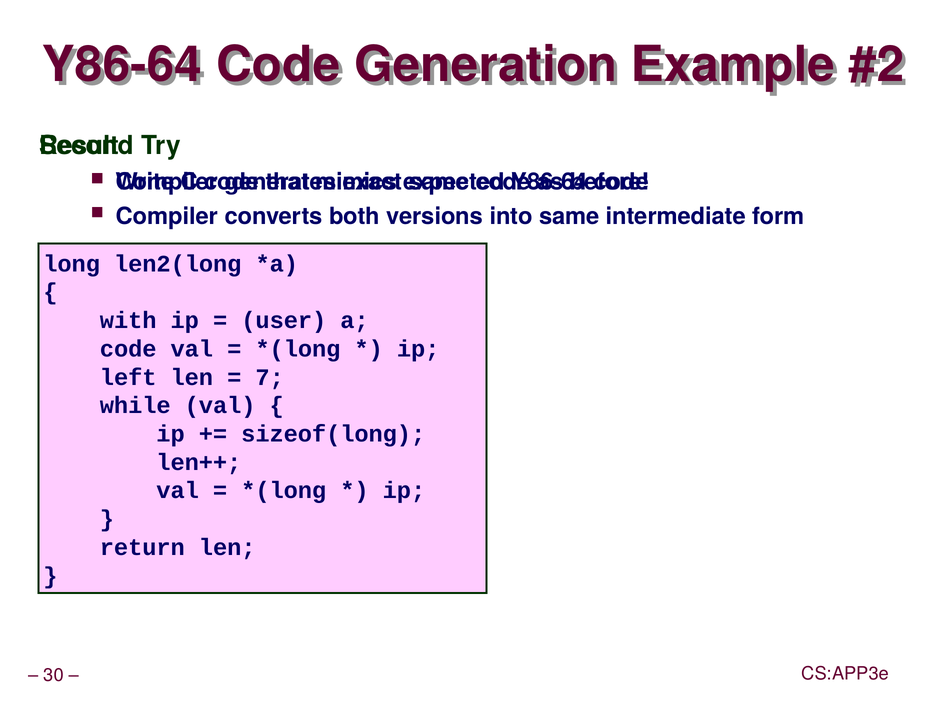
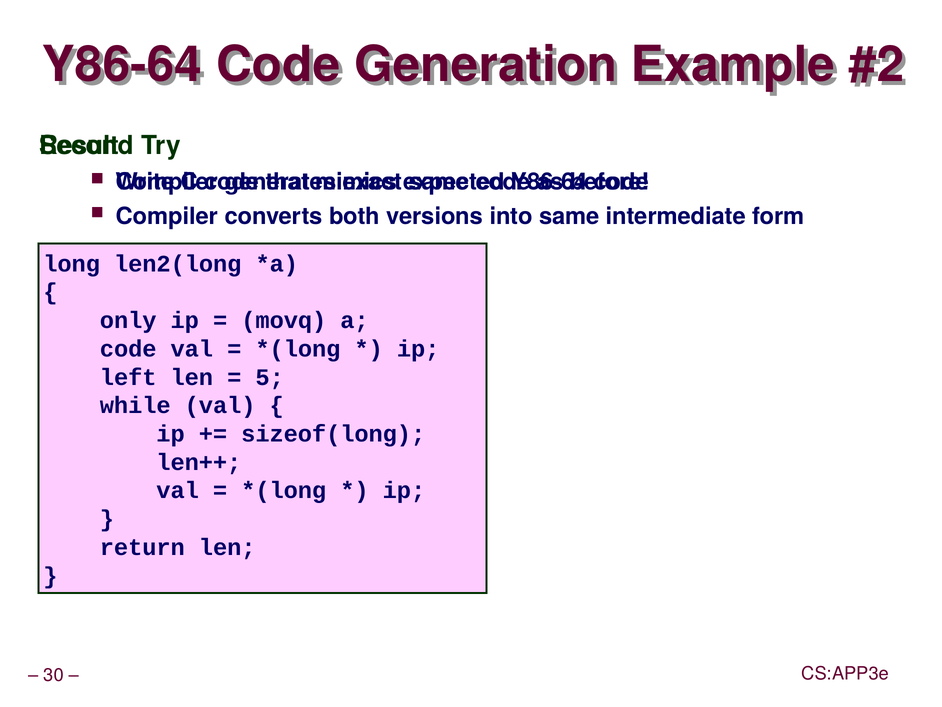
with: with -> only (128, 320)
user: user -> movq (284, 320)
7: 7 -> 5 (270, 377)
